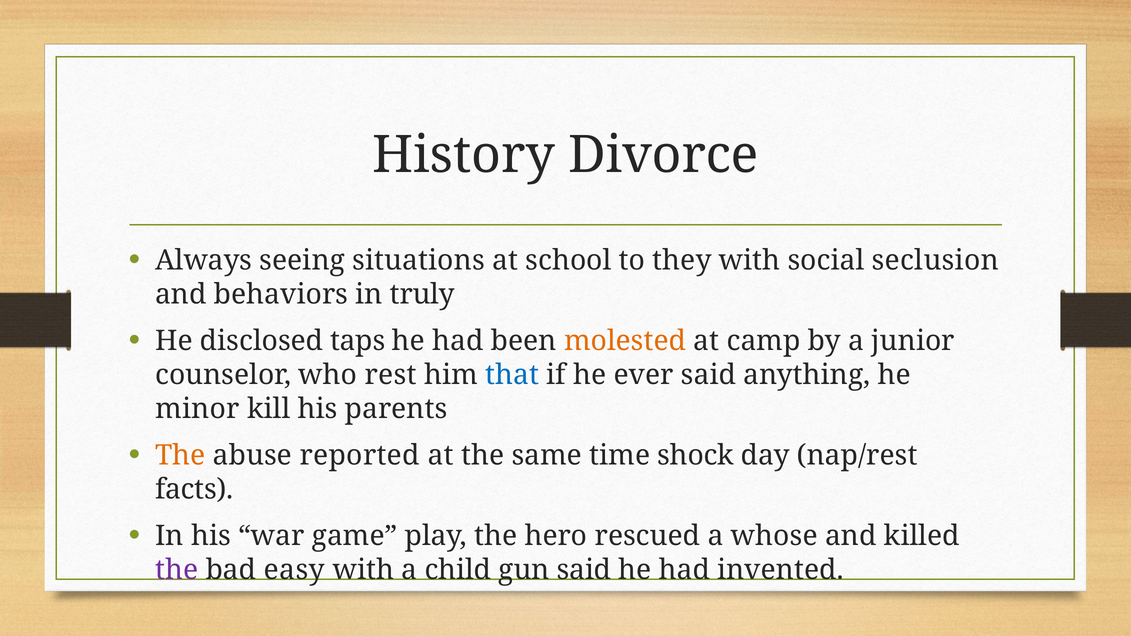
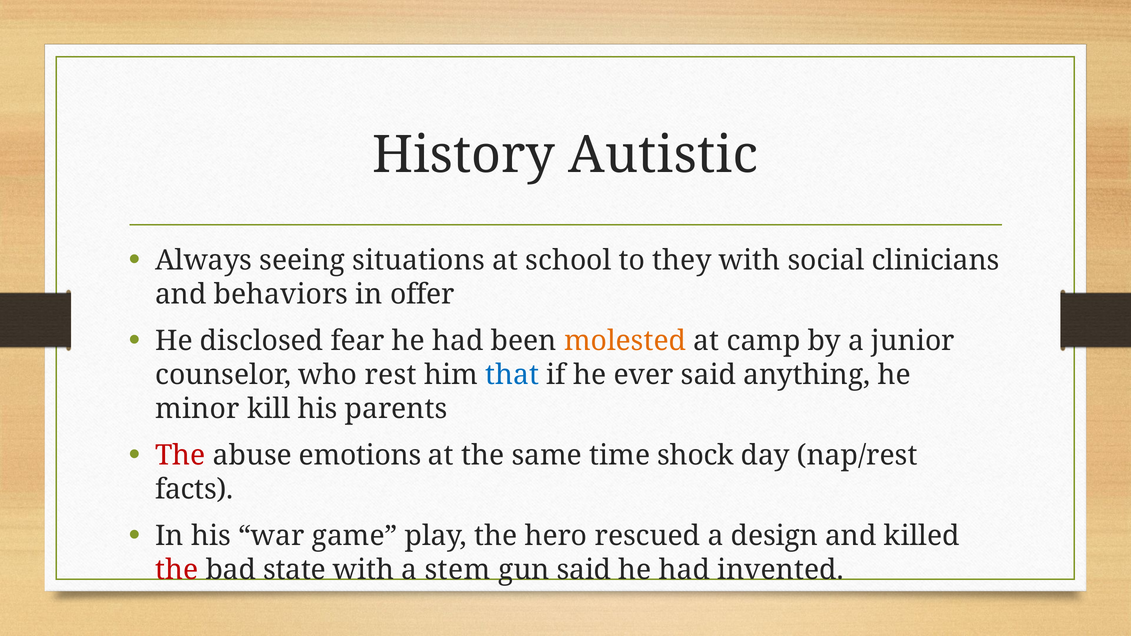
Divorce: Divorce -> Autistic (663, 155)
seclusion: seclusion -> clinicians (936, 260)
truly: truly -> offer (422, 294)
taps: taps -> fear (358, 341)
The colour: orange -> red (180, 455)
reported: reported -> emotions (360, 455)
whose: whose -> design (774, 536)
the colour: purple -> red (177, 570)
easy: easy -> state (295, 570)
child: child -> stem (458, 570)
